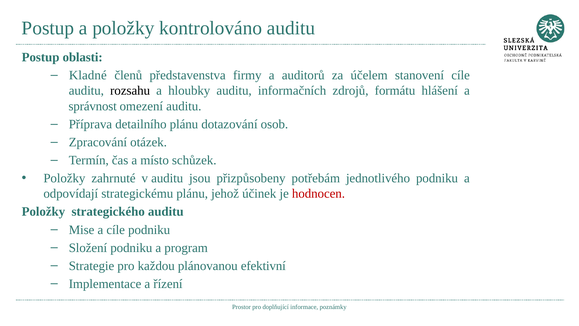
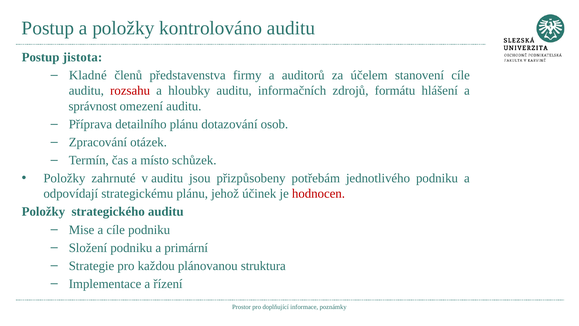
oblasti: oblasti -> jistota (82, 57)
rozsahu colour: black -> red (130, 91)
program: program -> primární (186, 248)
efektivní: efektivní -> struktura (263, 266)
